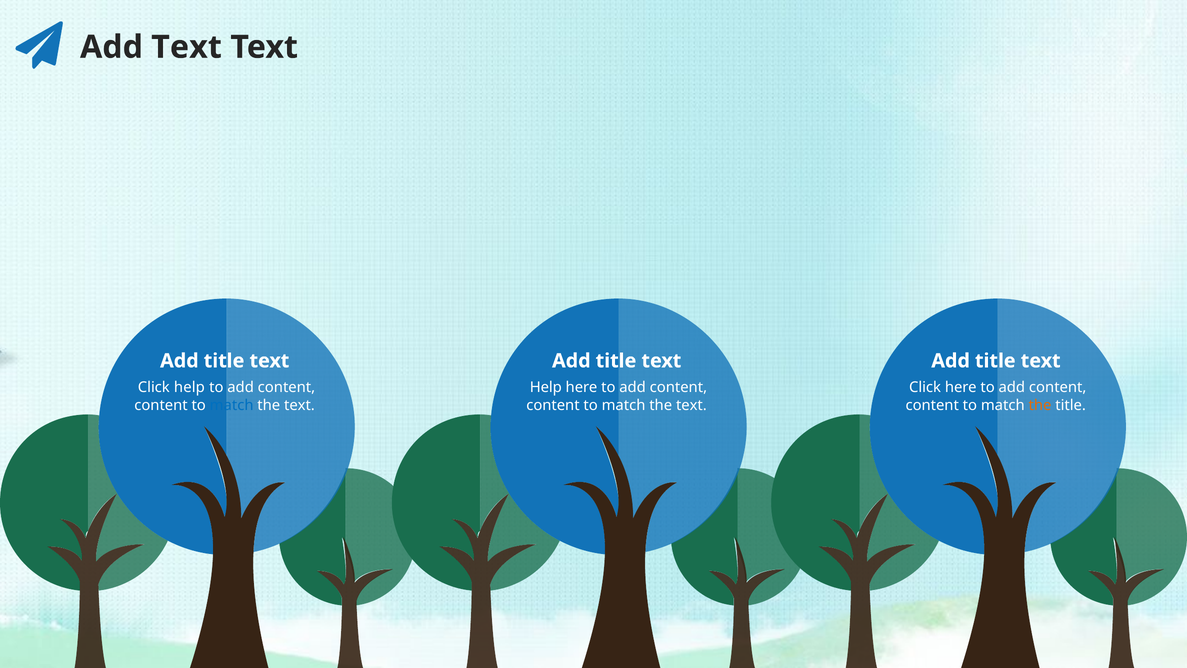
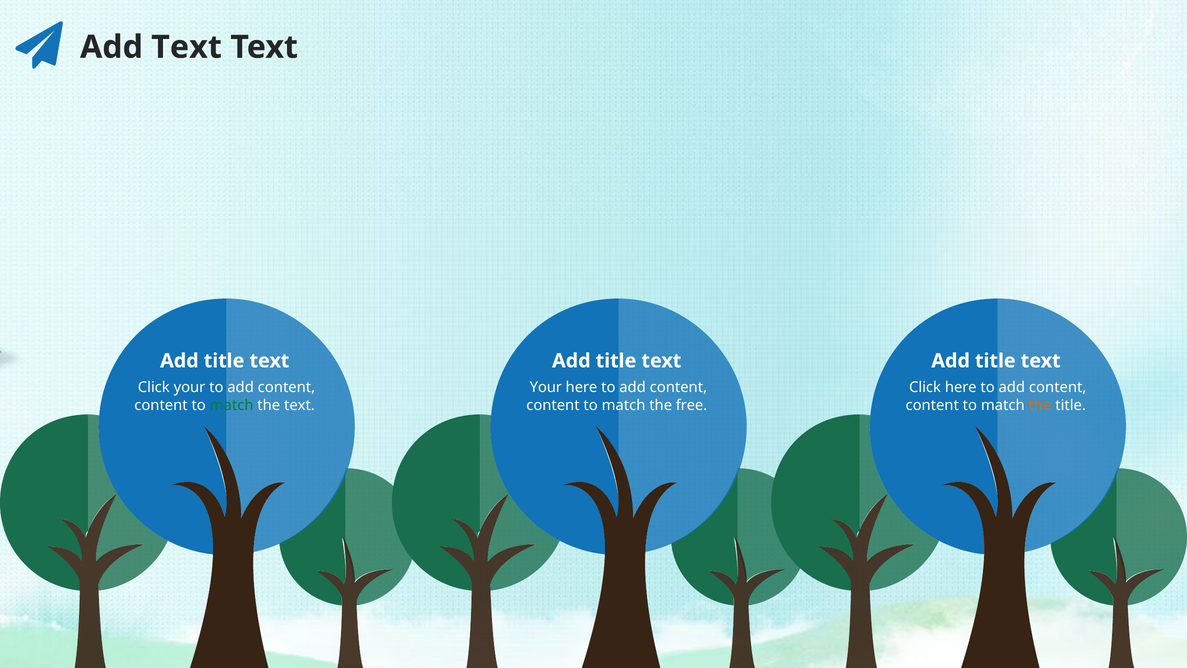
Click help: help -> your (190, 387)
Help: Help -> Your (546, 387)
match colour: blue -> green (232, 405)
text: text -> free (691, 405)
